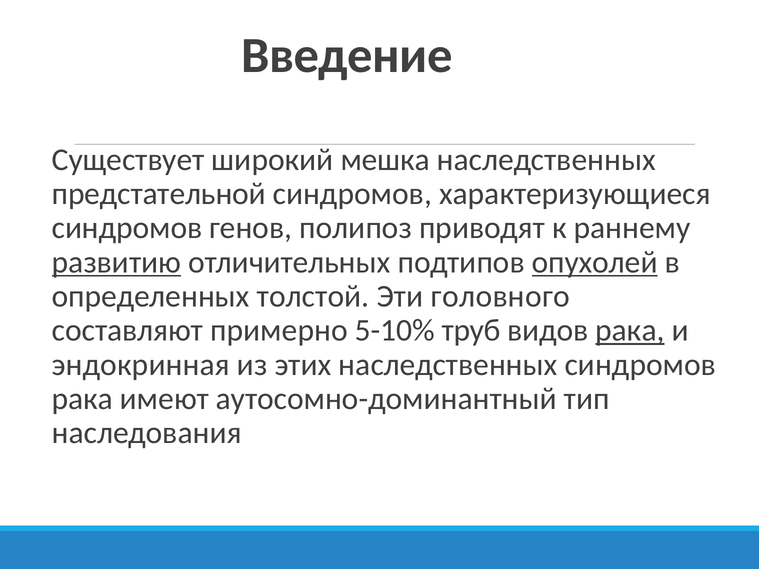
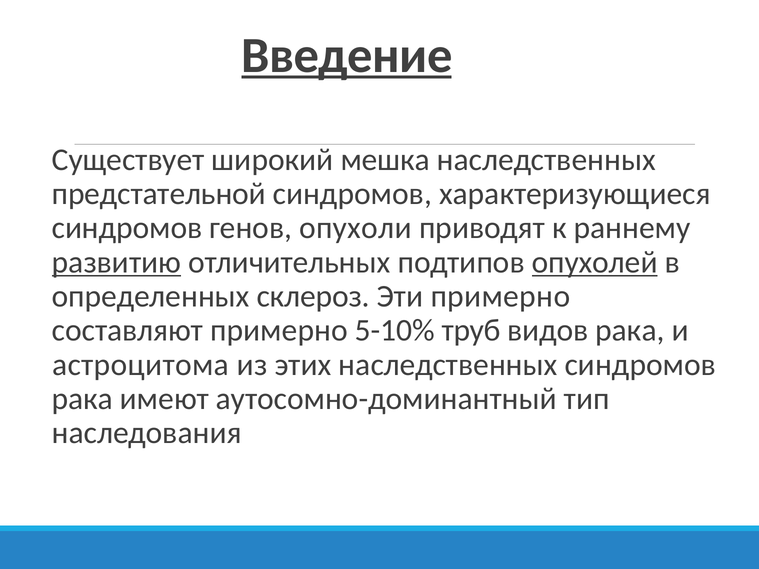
Введение underline: none -> present (347, 55)
полипоз: полипоз -> опухоли (355, 228)
толстой: толстой -> склероз (313, 296)
Эти головного: головного -> примерно (500, 296)
рака underline: present -> none (630, 331)
эндокринная: эндокринная -> астроцитома (141, 365)
